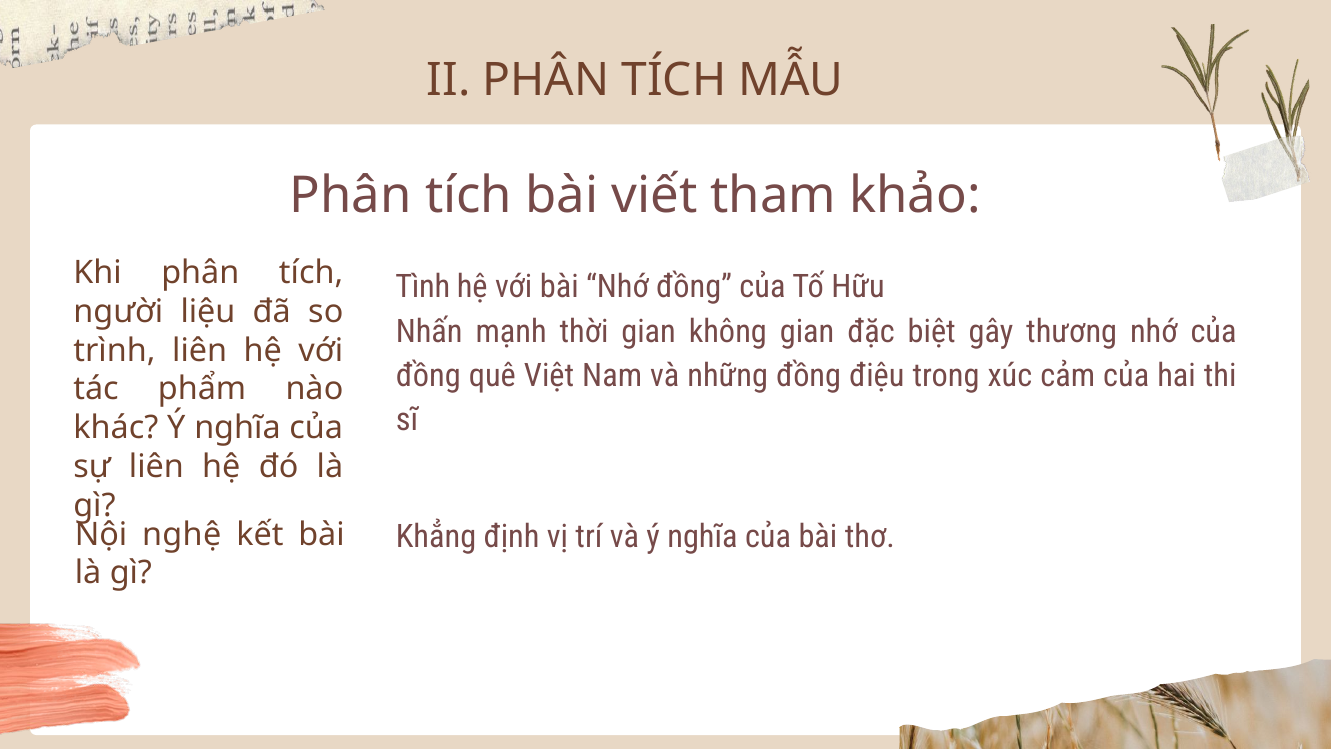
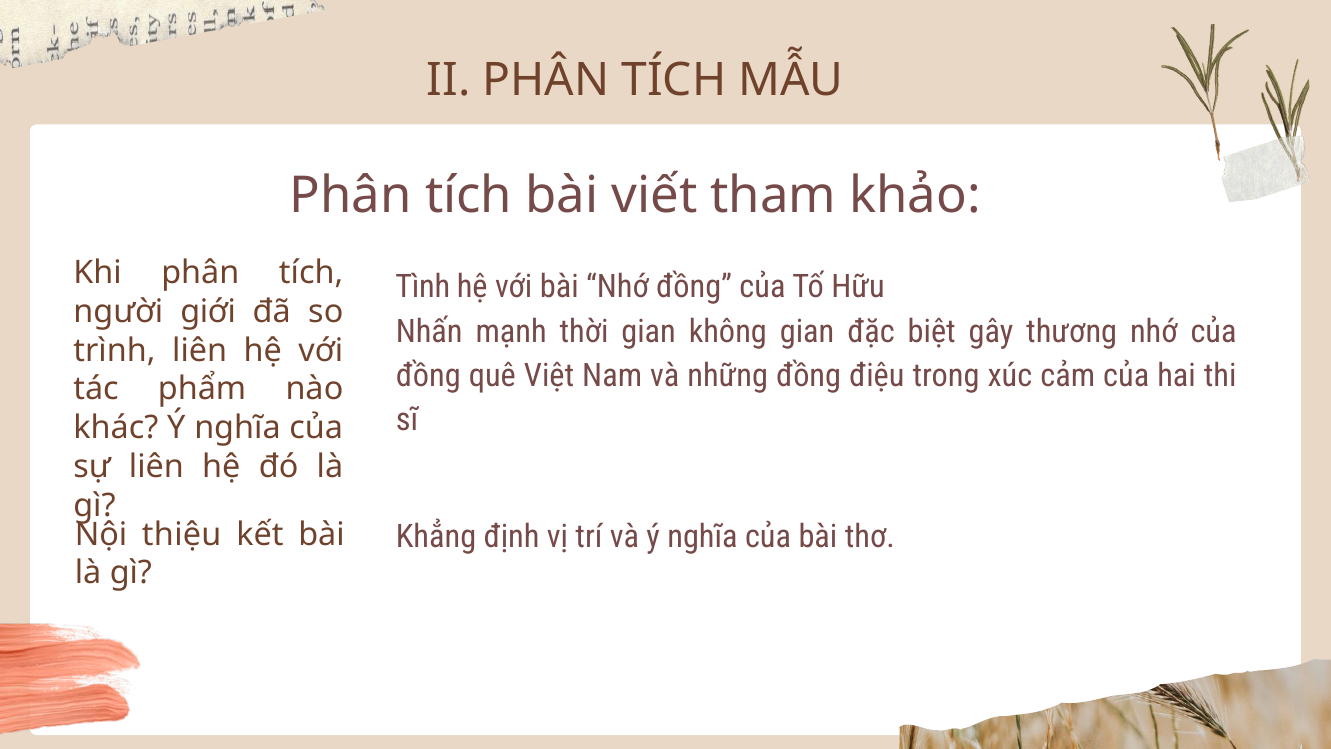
liệu: liệu -> giới (208, 311)
nghệ: nghệ -> thiệu (182, 534)
